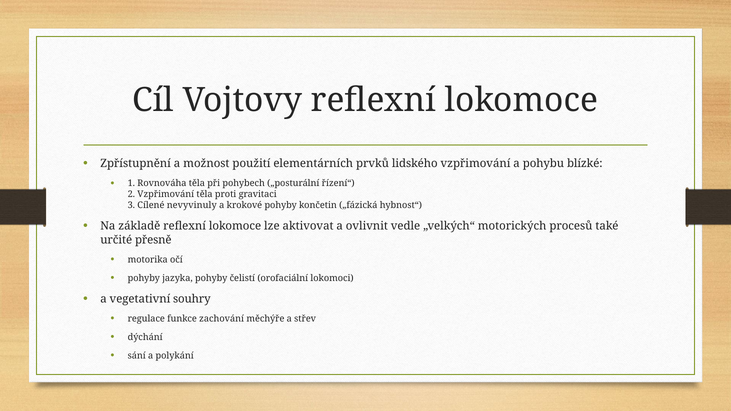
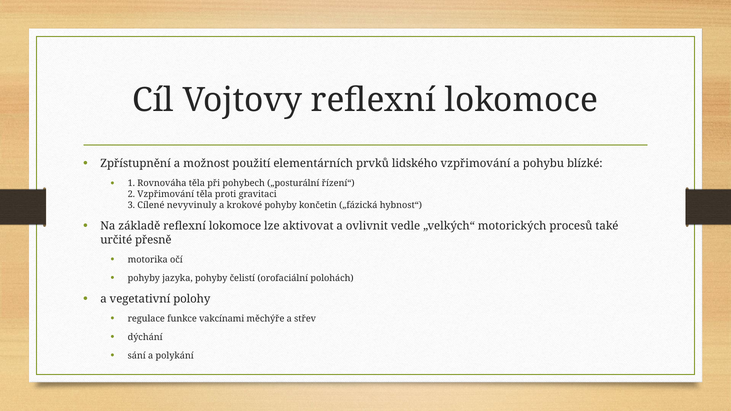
lokomoci: lokomoci -> polohách (332, 278)
souhry: souhry -> polohy (192, 299)
zachování: zachování -> vakcínami (222, 319)
